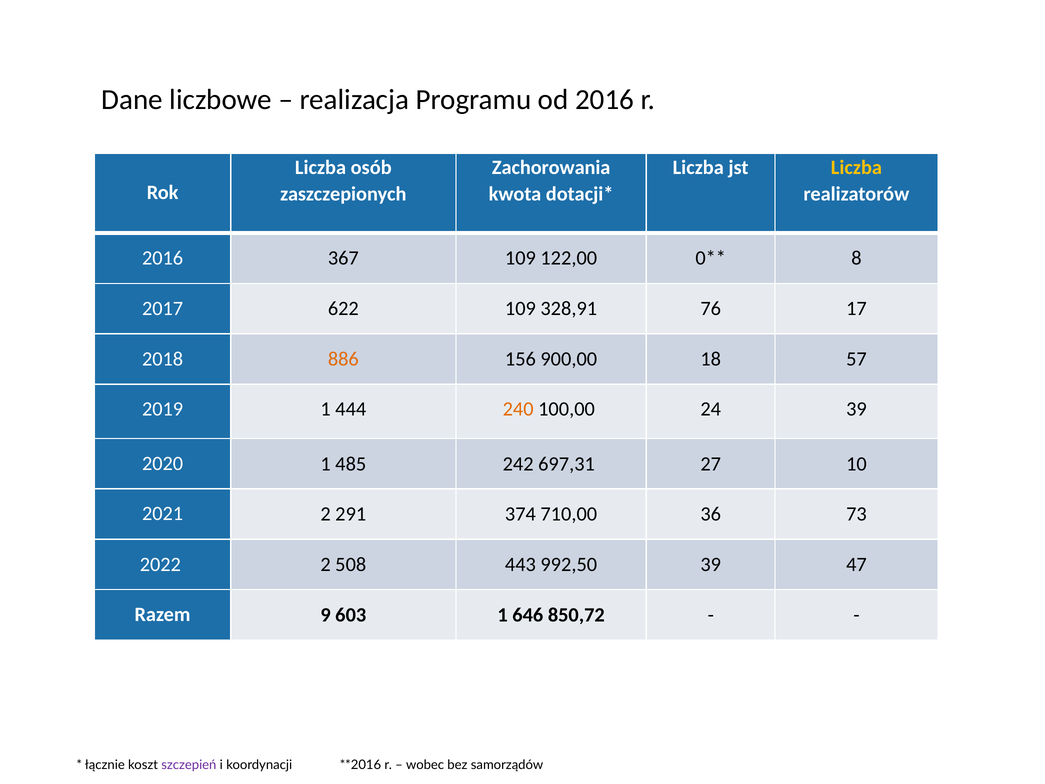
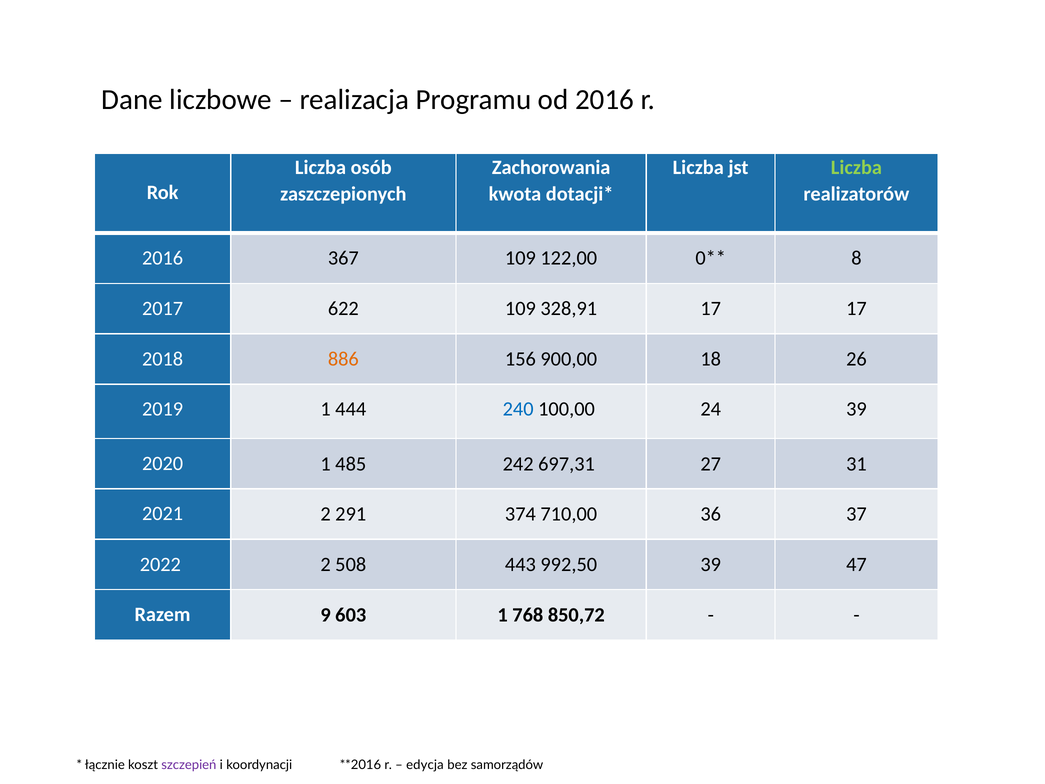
Liczba colour: yellow -> light green (856, 168)
328,91 76: 76 -> 17 (711, 308)
57: 57 -> 26 (856, 359)
240 colour: orange -> blue (518, 409)
10: 10 -> 31 (856, 464)
73: 73 -> 37 (856, 514)
646: 646 -> 768 (528, 615)
wobec: wobec -> edycja (425, 765)
